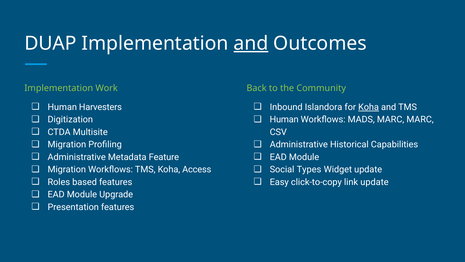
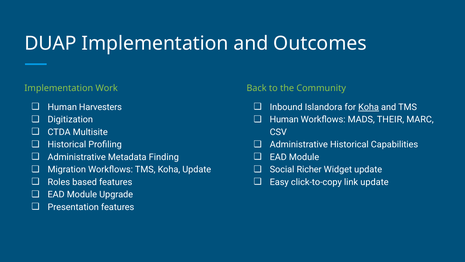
and underline: present -> none (251, 43)
MADS MARC: MARC -> THEIR (391, 119)
Migration: Migration -> Historical (67, 144)
Feature: Feature -> Finding (164, 157)
Koha Access: Access -> Update (197, 169)
Types: Types -> Richer (309, 169)
